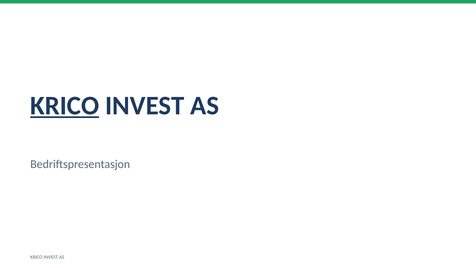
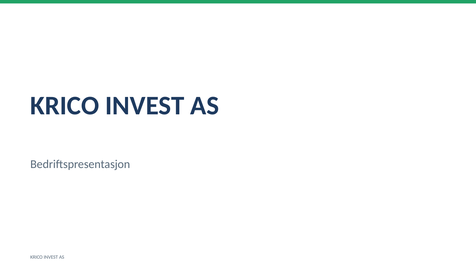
KRICO underline: present -> none (65, 106)
